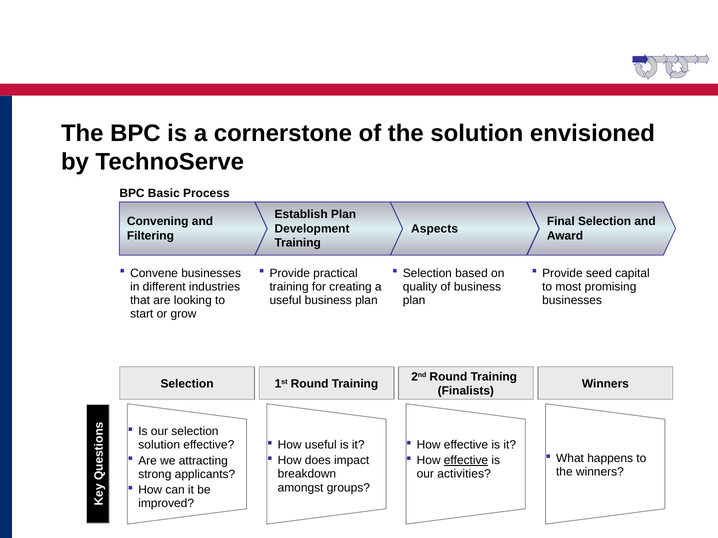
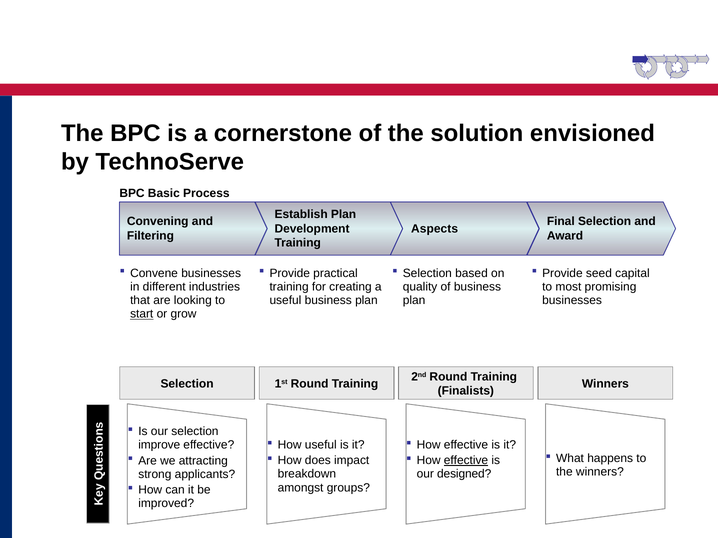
start underline: none -> present (142, 314)
solution: solution -> improve (159, 445)
activities: activities -> designed (464, 474)
